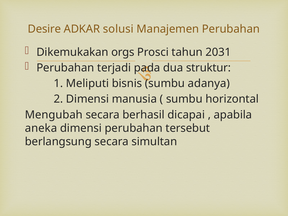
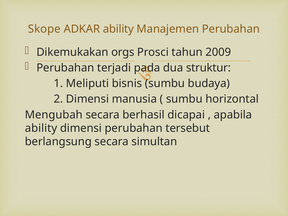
Desire: Desire -> Skope (44, 29)
ADKAR solusi: solusi -> ability (118, 29)
2031: 2031 -> 2009 (218, 52)
adanya: adanya -> budaya (209, 83)
aneka: aneka -> ability (41, 128)
